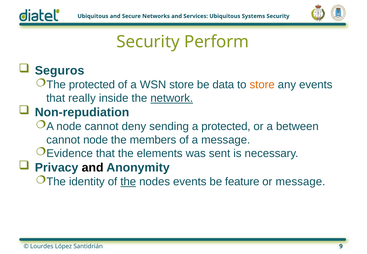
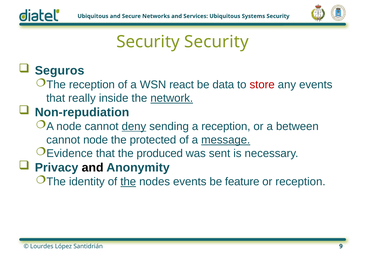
Perform: Perform -> Security (216, 42)
protected: protected -> reception (92, 85)
WSN store: store -> react (182, 85)
store colour: orange -> red (262, 85)
deny underline: none -> present (134, 126)
a protected: protected -> reception (226, 126)
members: members -> protected (153, 140)
message underline: none -> present (226, 140)
elements: elements -> produced (160, 154)
or message: message -> reception (300, 182)
